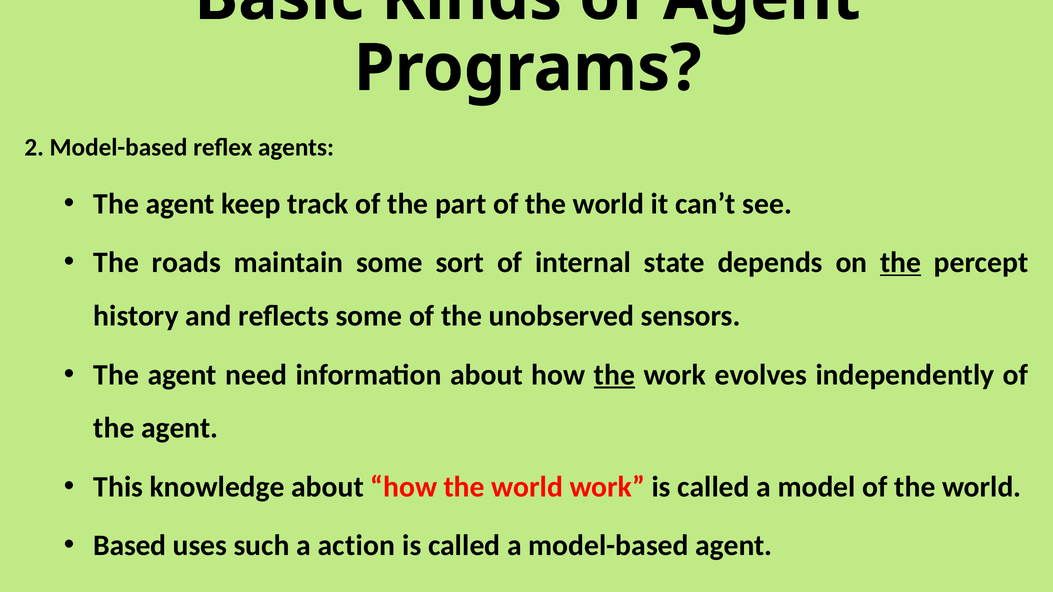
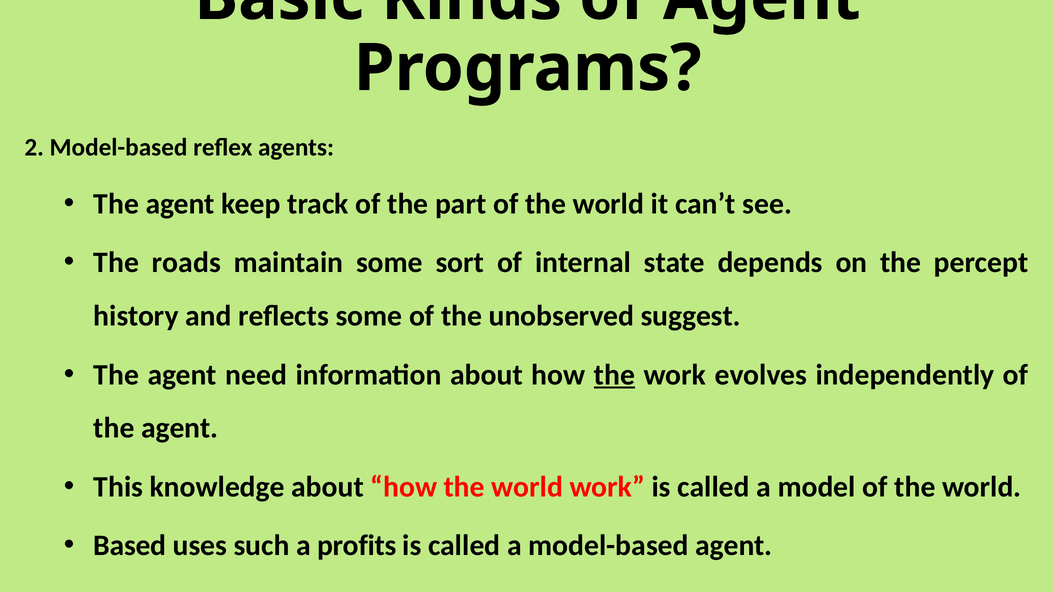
the underline: present -> none (901, 263)
sensors: sensors -> suggest (691, 316)
action: action -> profits (357, 546)
